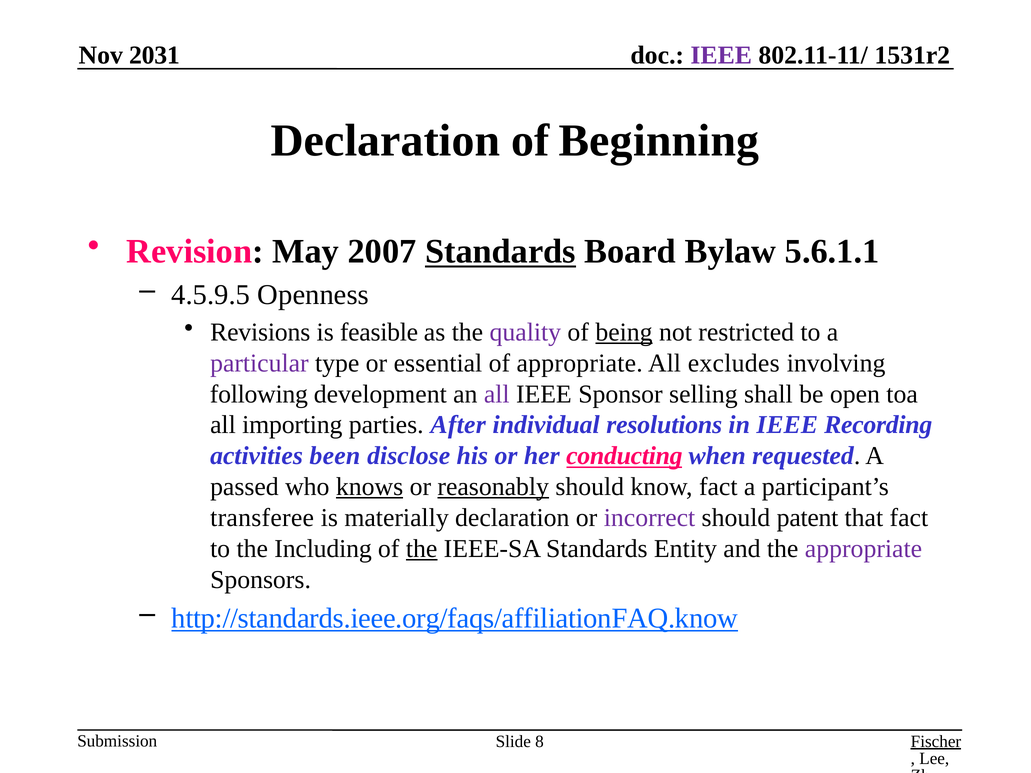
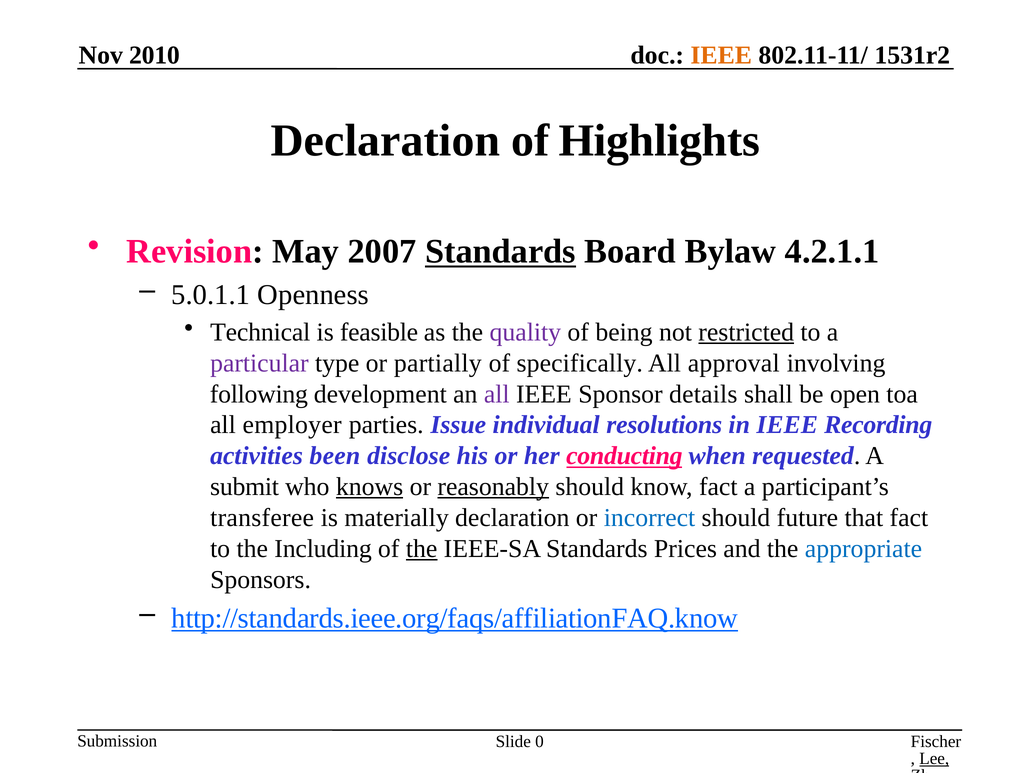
2031: 2031 -> 2010 (154, 55)
IEEE colour: purple -> orange (721, 55)
Beginning: Beginning -> Highlights (659, 141)
5.6.1.1: 5.6.1.1 -> 4.2.1.1 (832, 252)
4.5.9.5: 4.5.9.5 -> 5.0.1.1 (211, 295)
Revisions: Revisions -> Technical (260, 332)
being underline: present -> none (624, 332)
restricted underline: none -> present (746, 332)
essential: essential -> partially (438, 363)
of appropriate: appropriate -> specifically (580, 363)
excludes: excludes -> approval (734, 363)
selling: selling -> details (703, 394)
importing: importing -> employer (292, 425)
After: After -> Issue (458, 425)
passed: passed -> submit (245, 487)
incorrect colour: purple -> blue (650, 518)
patent: patent -> future (807, 518)
Entity: Entity -> Prices (685, 549)
appropriate colour: purple -> blue (863, 549)
Fischer underline: present -> none (936, 742)
8: 8 -> 0 (540, 742)
Lee underline: none -> present (934, 759)
